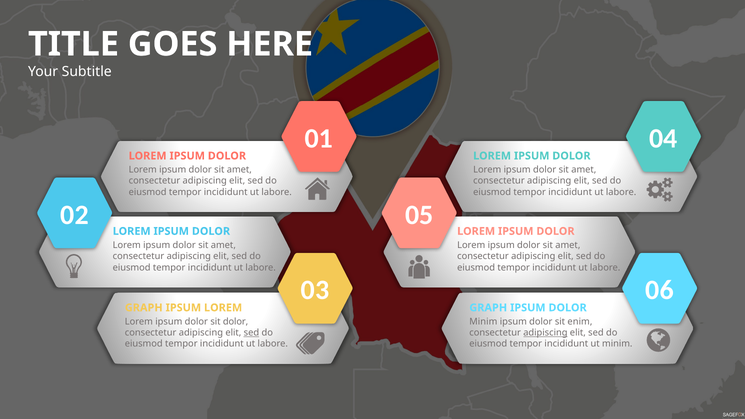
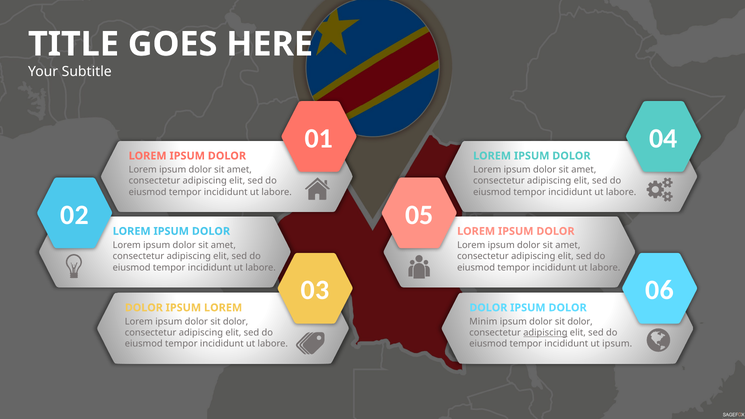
GRAPH: GRAPH -> DOLOR (144, 308)
GRAPH: GRAPH -> DOLOR (488, 308)
enim: enim -> dolor (580, 322)
sed underline: present -> none (251, 333)
ut minim: minim -> ipsum (617, 344)
